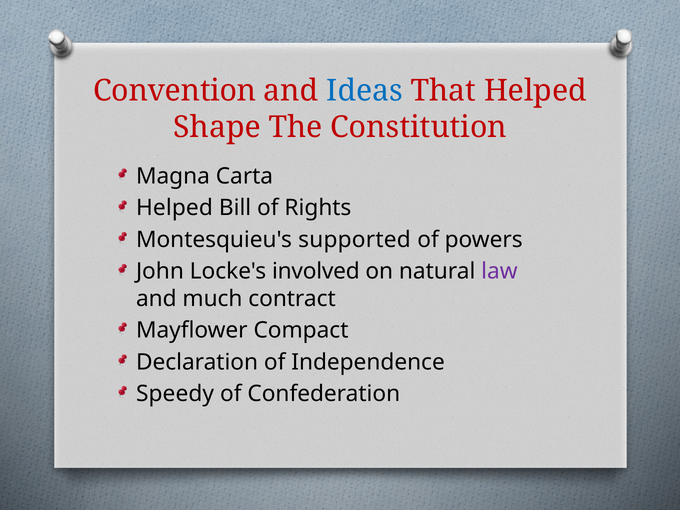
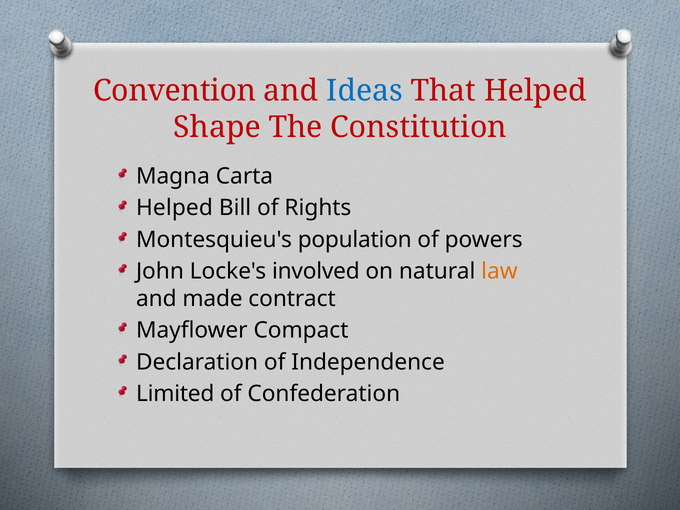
supported: supported -> population (355, 240)
law colour: purple -> orange (499, 271)
much: much -> made (213, 299)
Speedy: Speedy -> Limited (175, 394)
